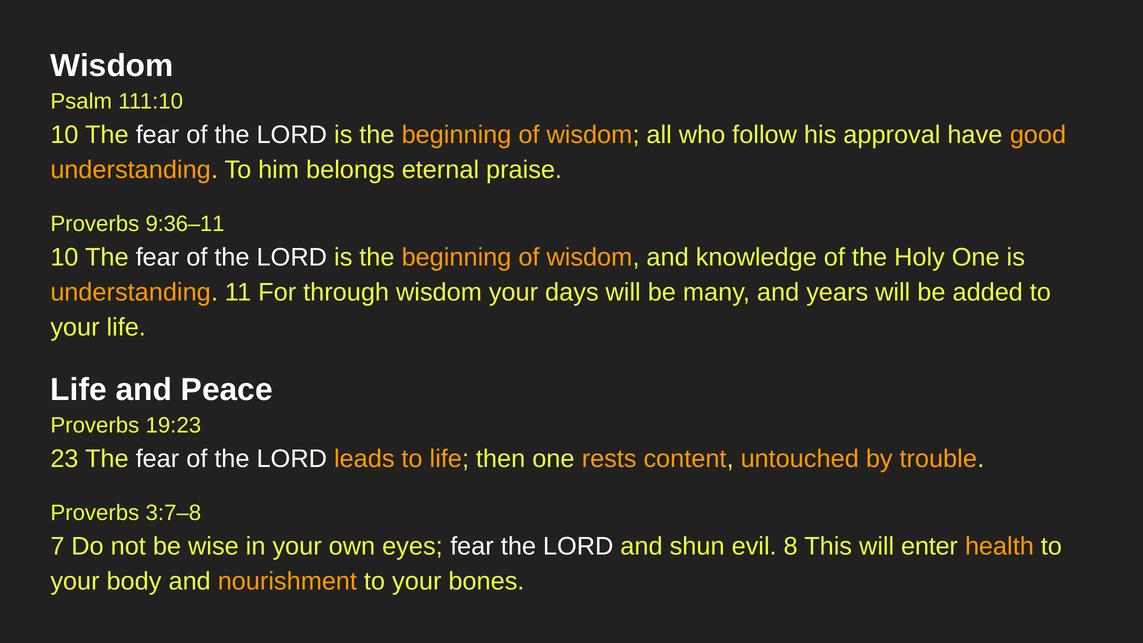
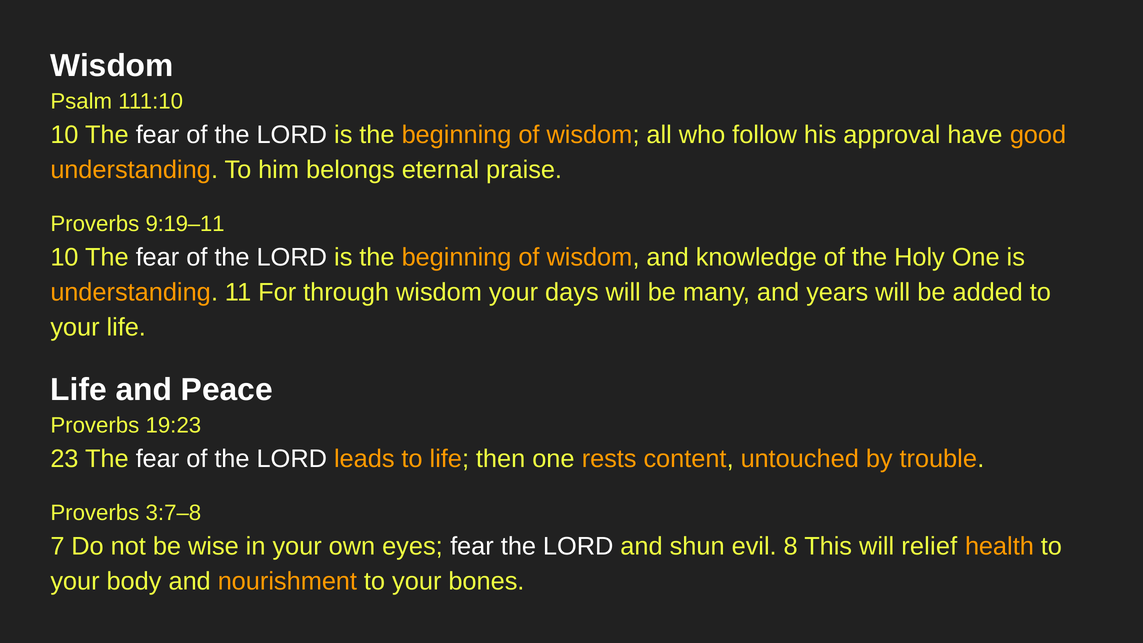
9:36–11: 9:36–11 -> 9:19–11 (185, 224)
enter: enter -> relief (929, 546)
